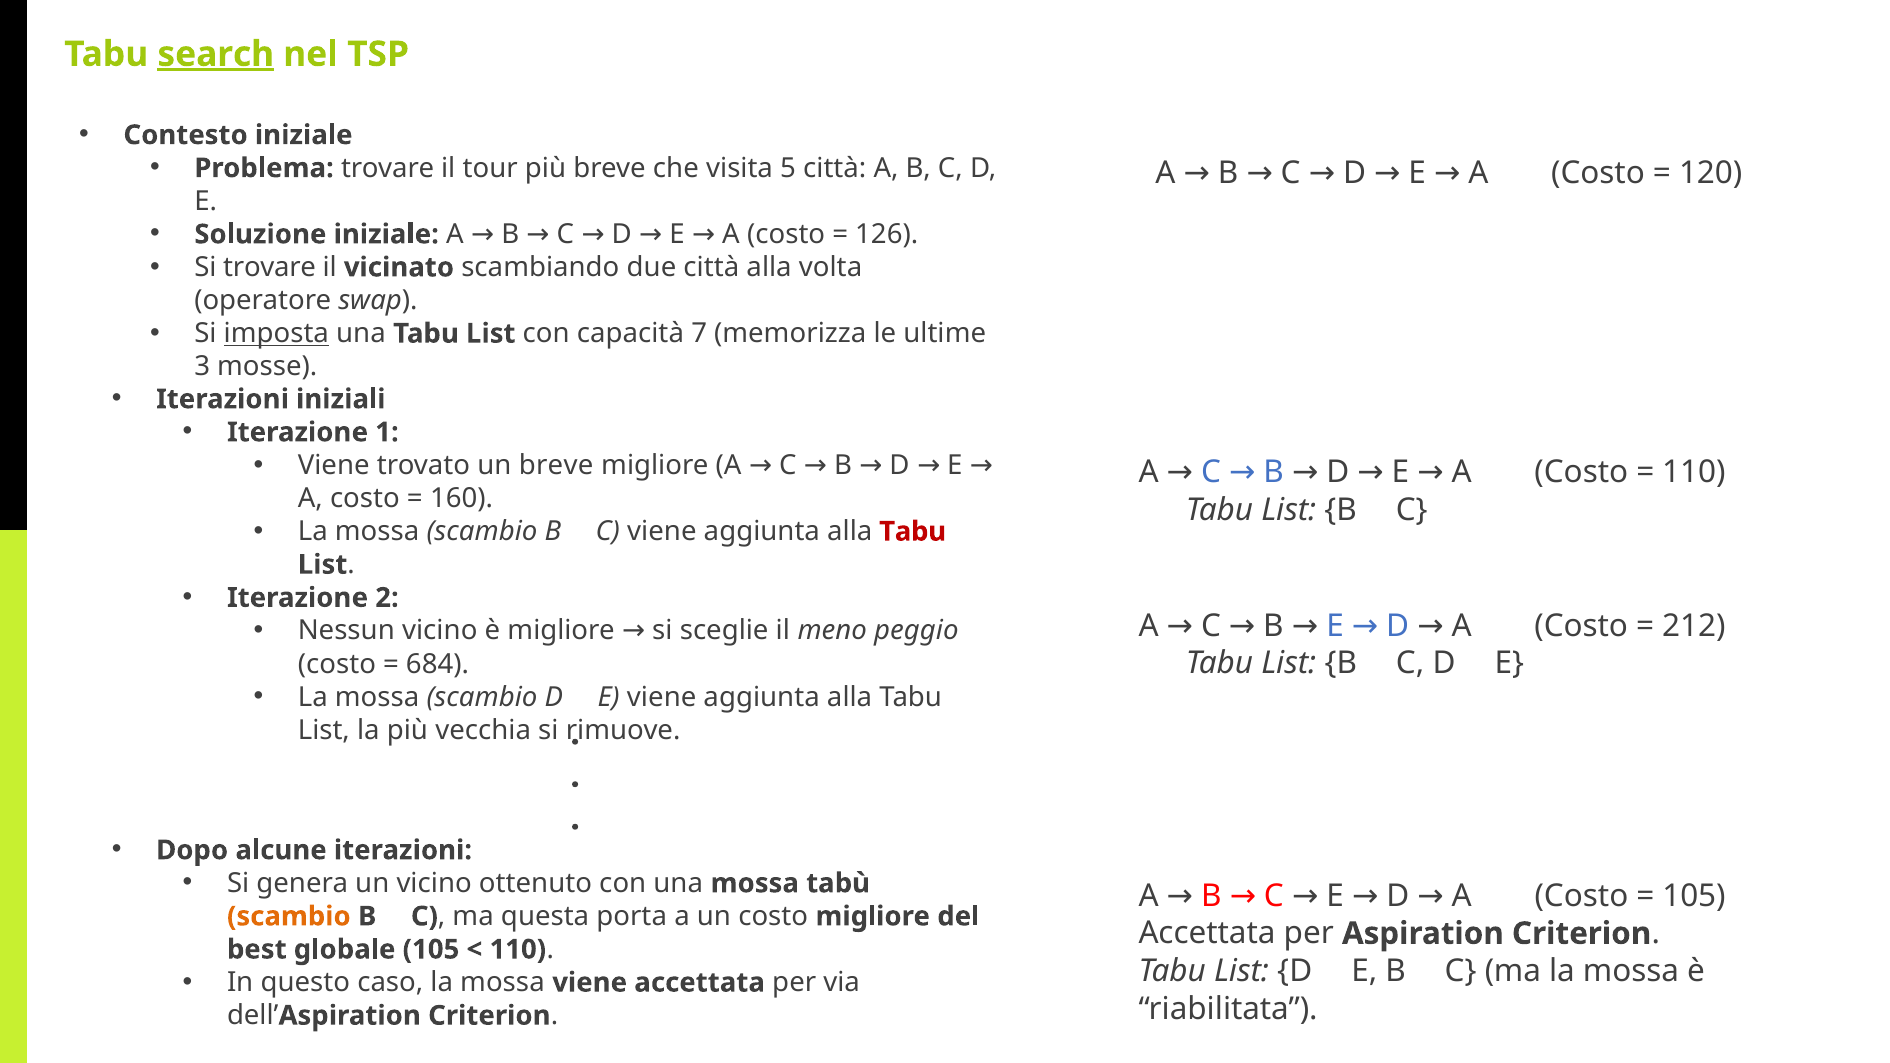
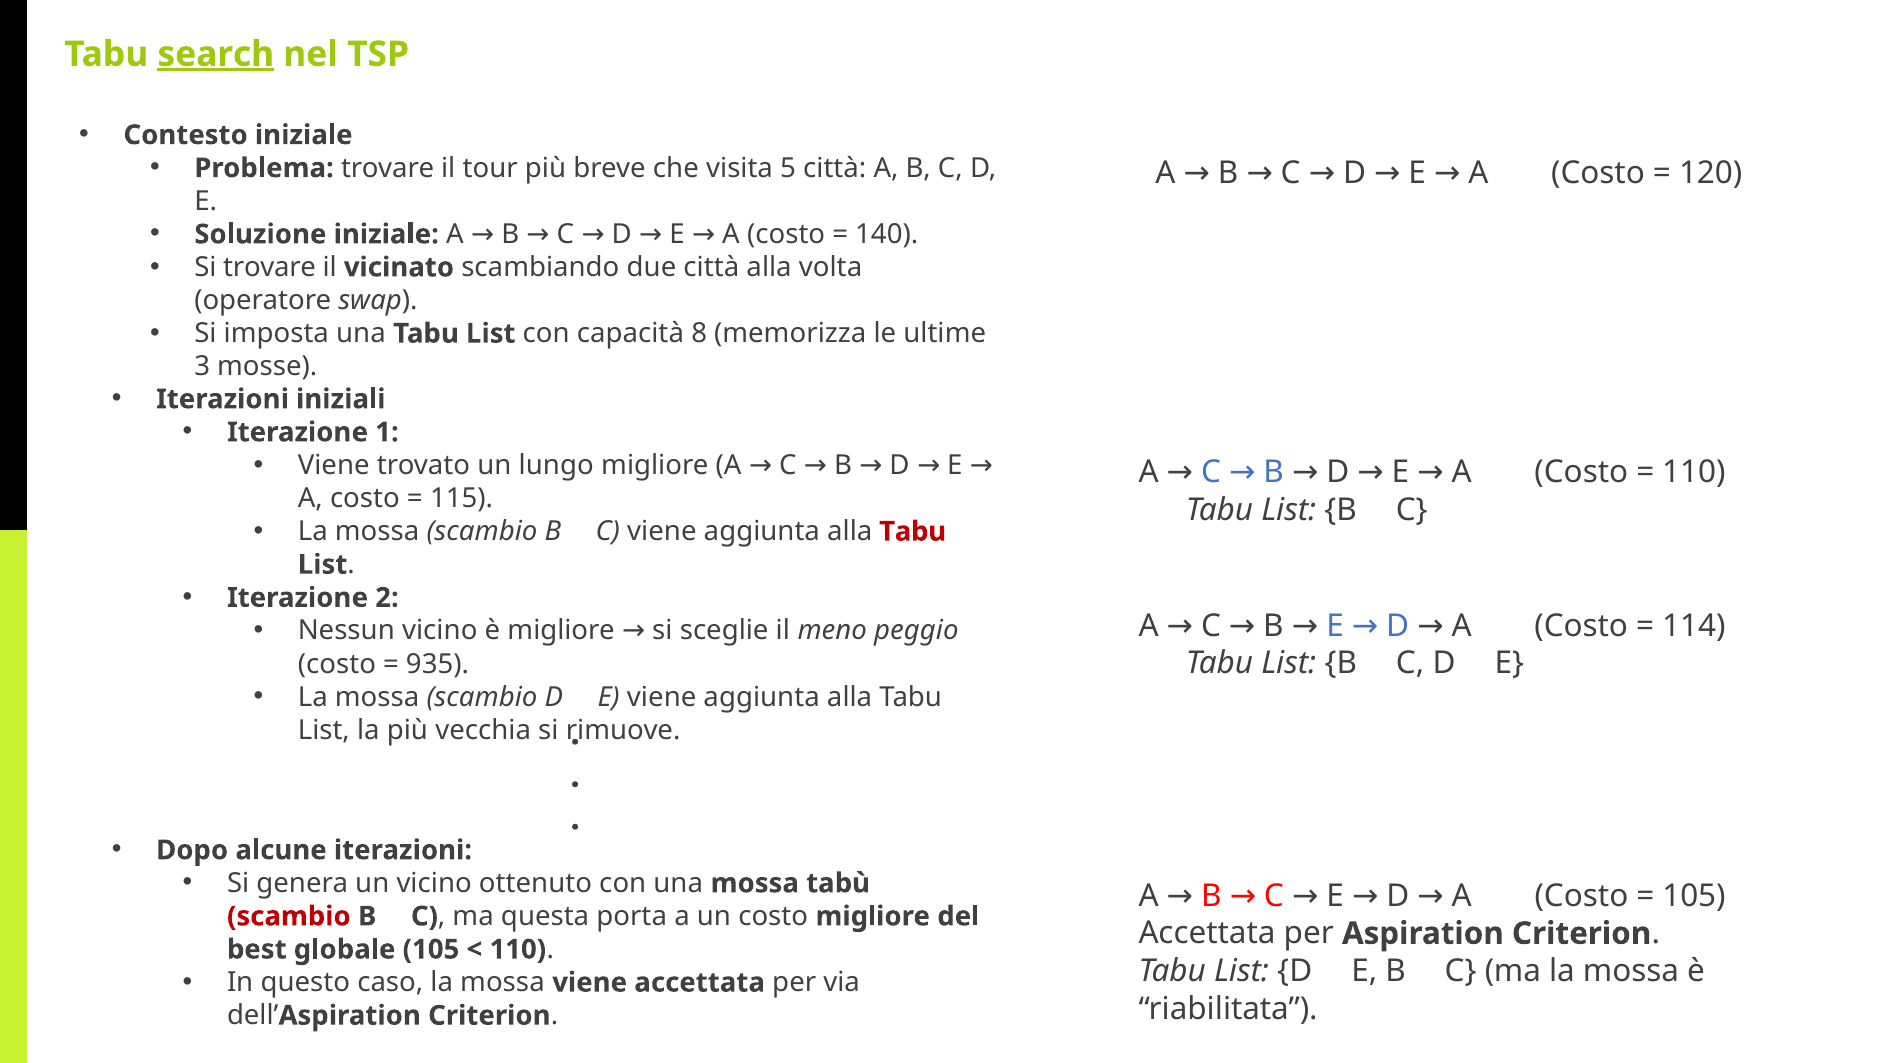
126: 126 -> 140 (887, 234)
imposta underline: present -> none (276, 334)
7: 7 -> 8 (699, 334)
un breve: breve -> lungo (556, 465)
160: 160 -> 115 (462, 499)
212: 212 -> 114 (1694, 626)
684: 684 -> 935 (438, 664)
scambio colour: orange -> red (289, 916)
